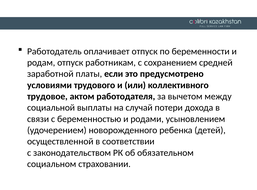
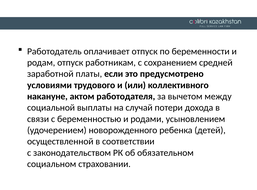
трудовое: трудовое -> накануне (47, 97)
